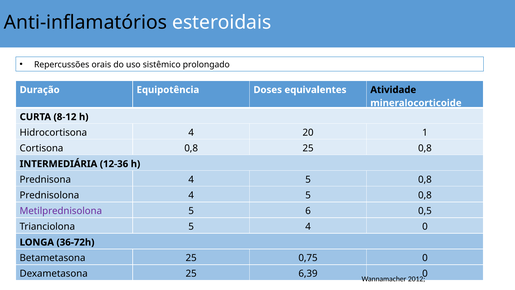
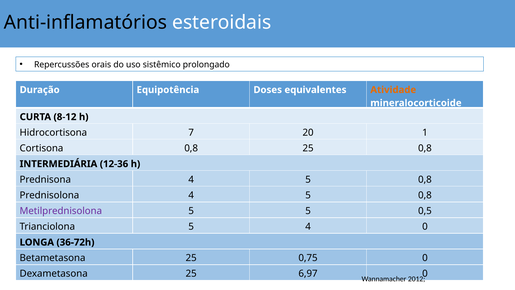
Atividade colour: black -> orange (393, 90)
Hidrocortisona 4: 4 -> 7 (191, 132)
5 6: 6 -> 5 (308, 211)
6,39: 6,39 -> 6,97 (308, 273)
